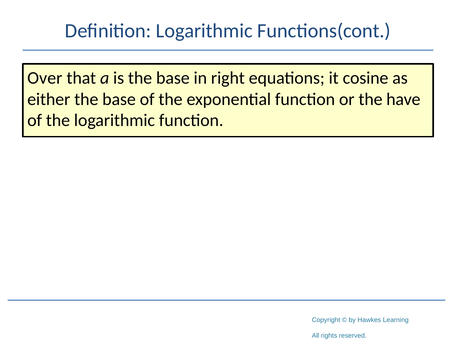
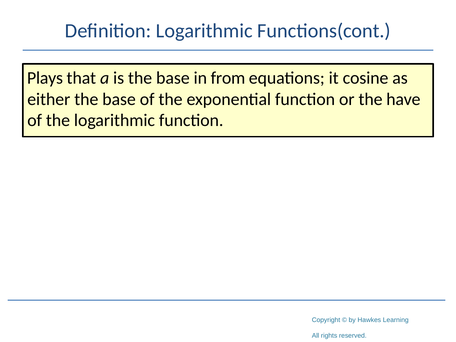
Over: Over -> Plays (45, 78)
right: right -> from (228, 78)
